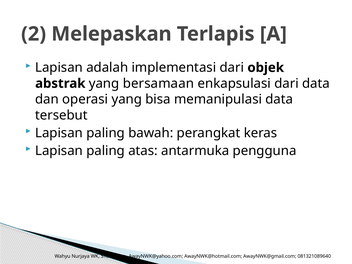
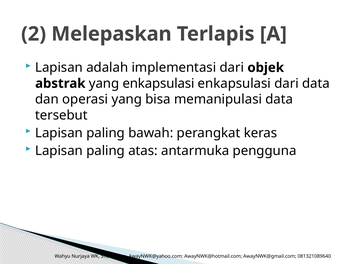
yang bersamaan: bersamaan -> enkapsulasi (159, 83)
